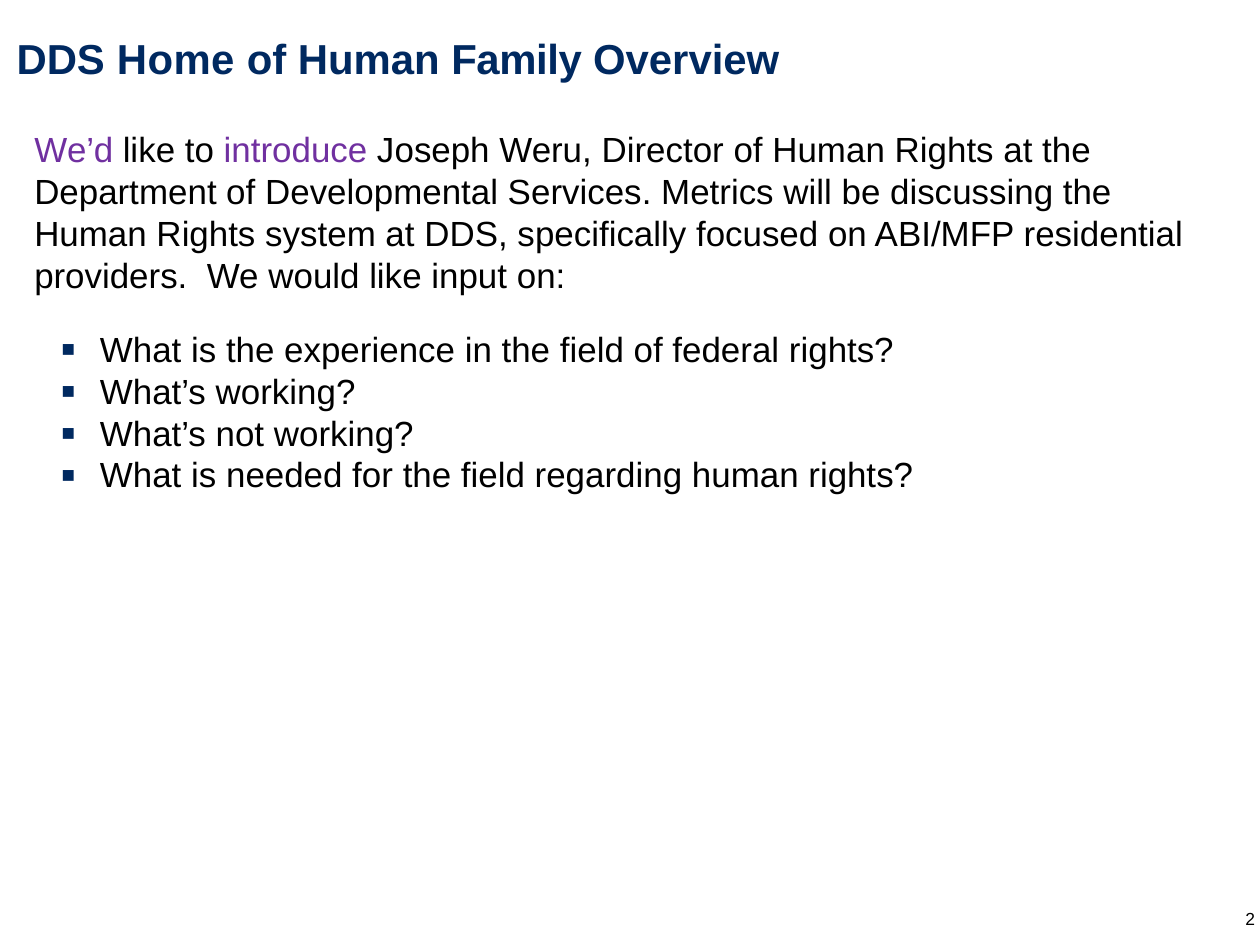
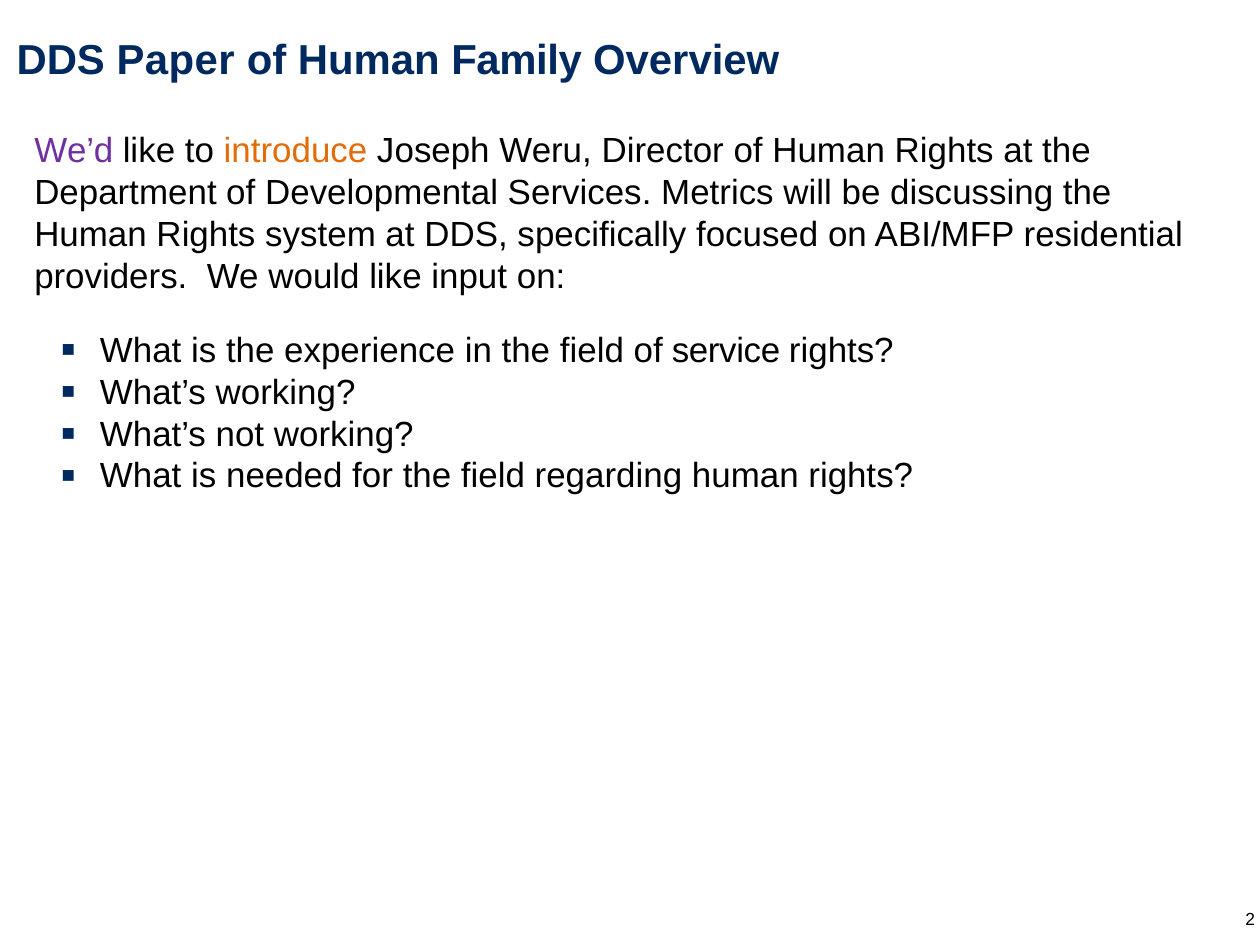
Home: Home -> Paper (176, 60)
introduce colour: purple -> orange (296, 151)
federal: federal -> service (726, 351)
